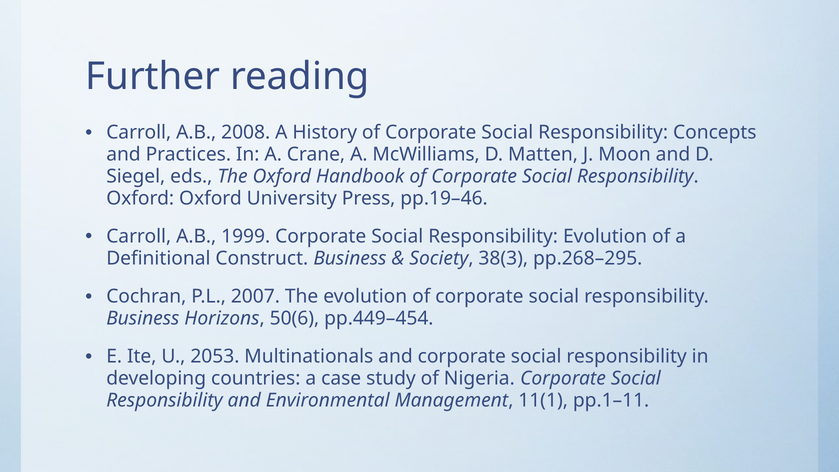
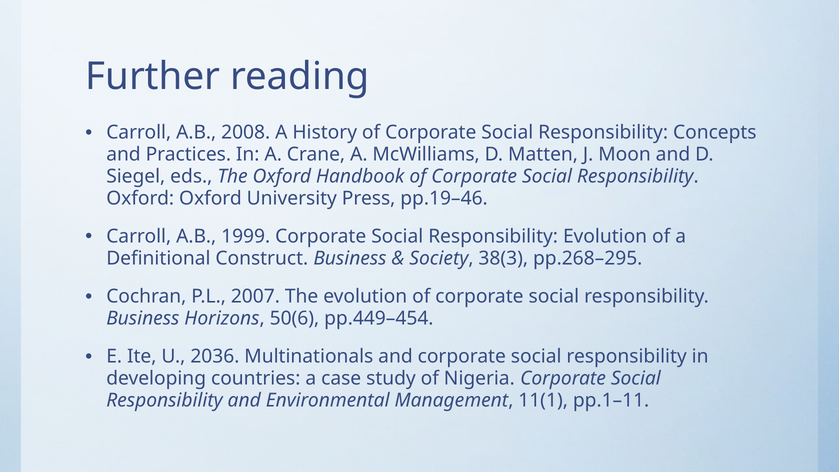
2053: 2053 -> 2036 (215, 357)
